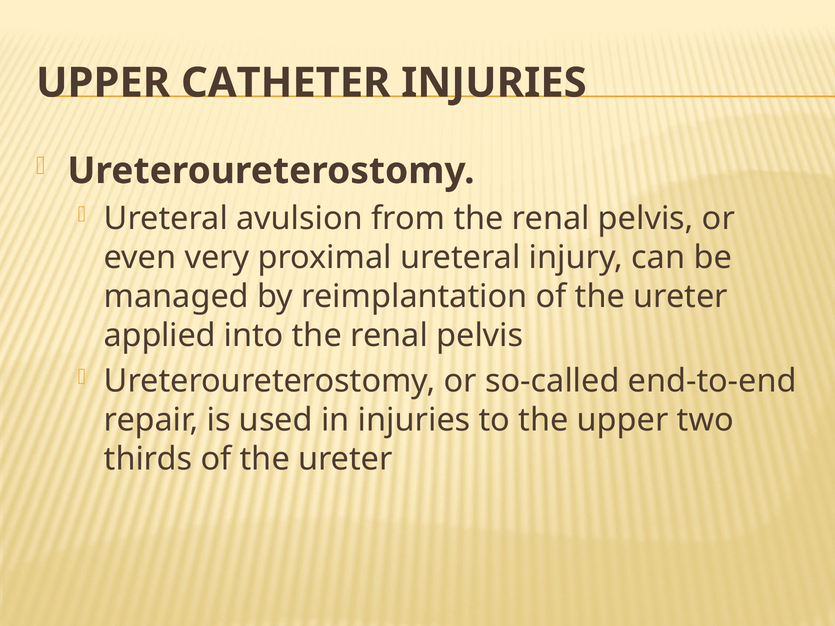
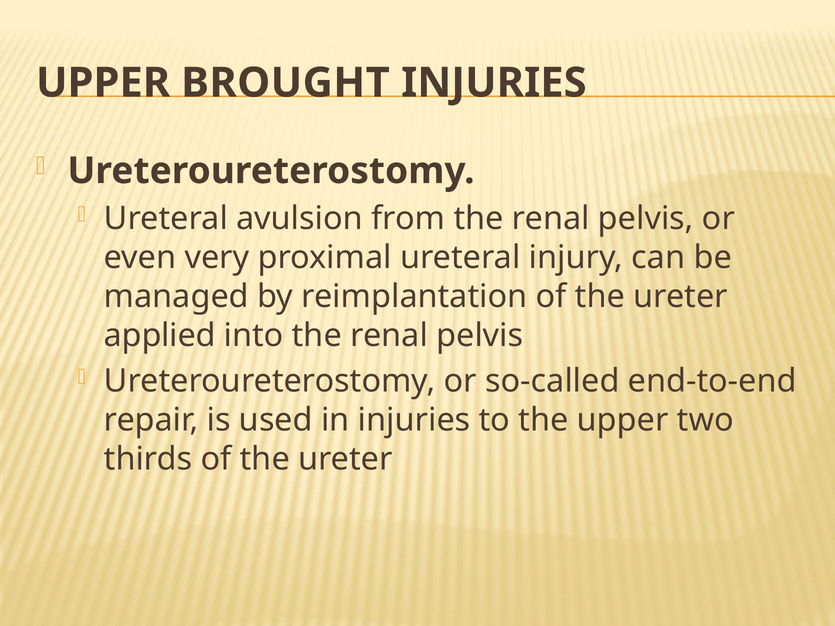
CATHETER: CATHETER -> BROUGHT (285, 83)
